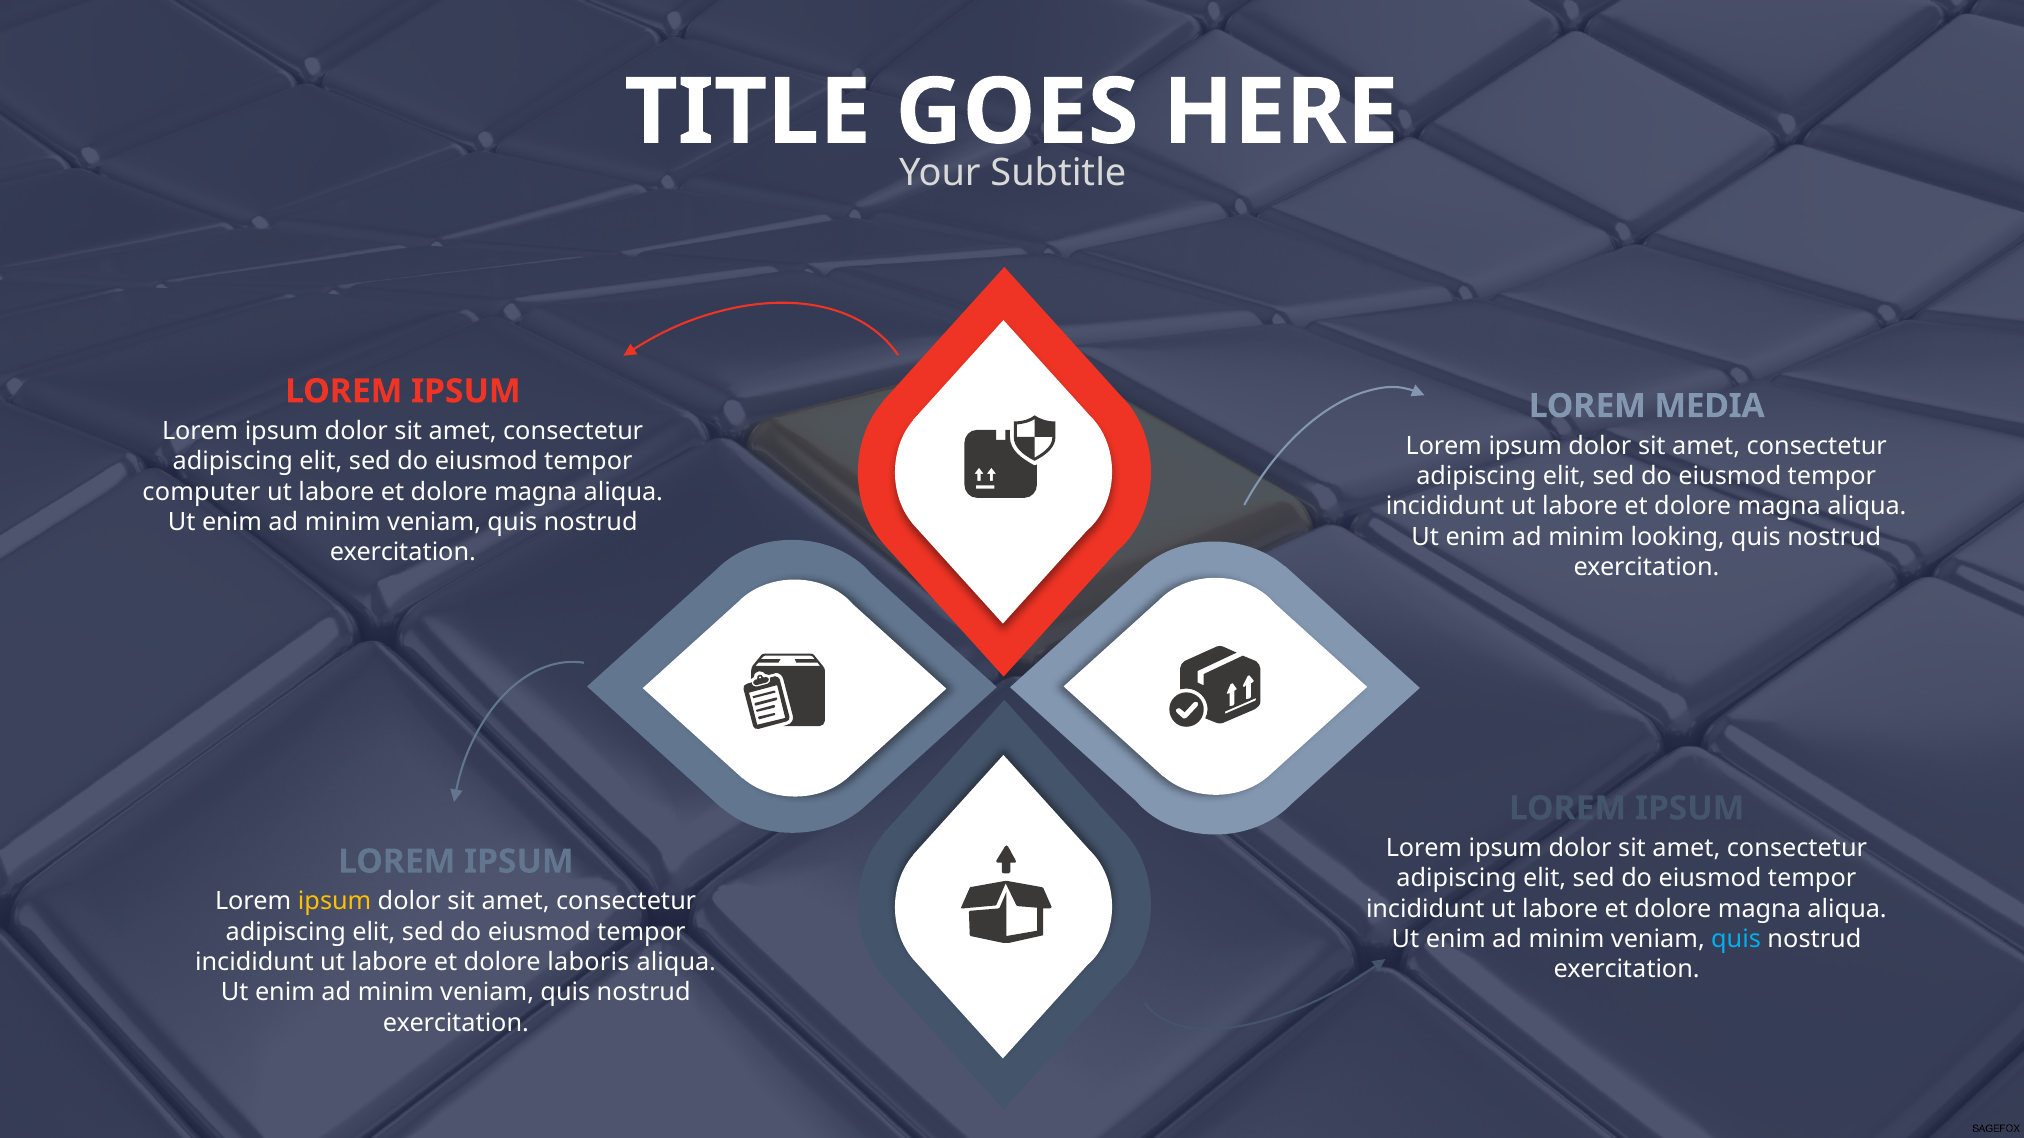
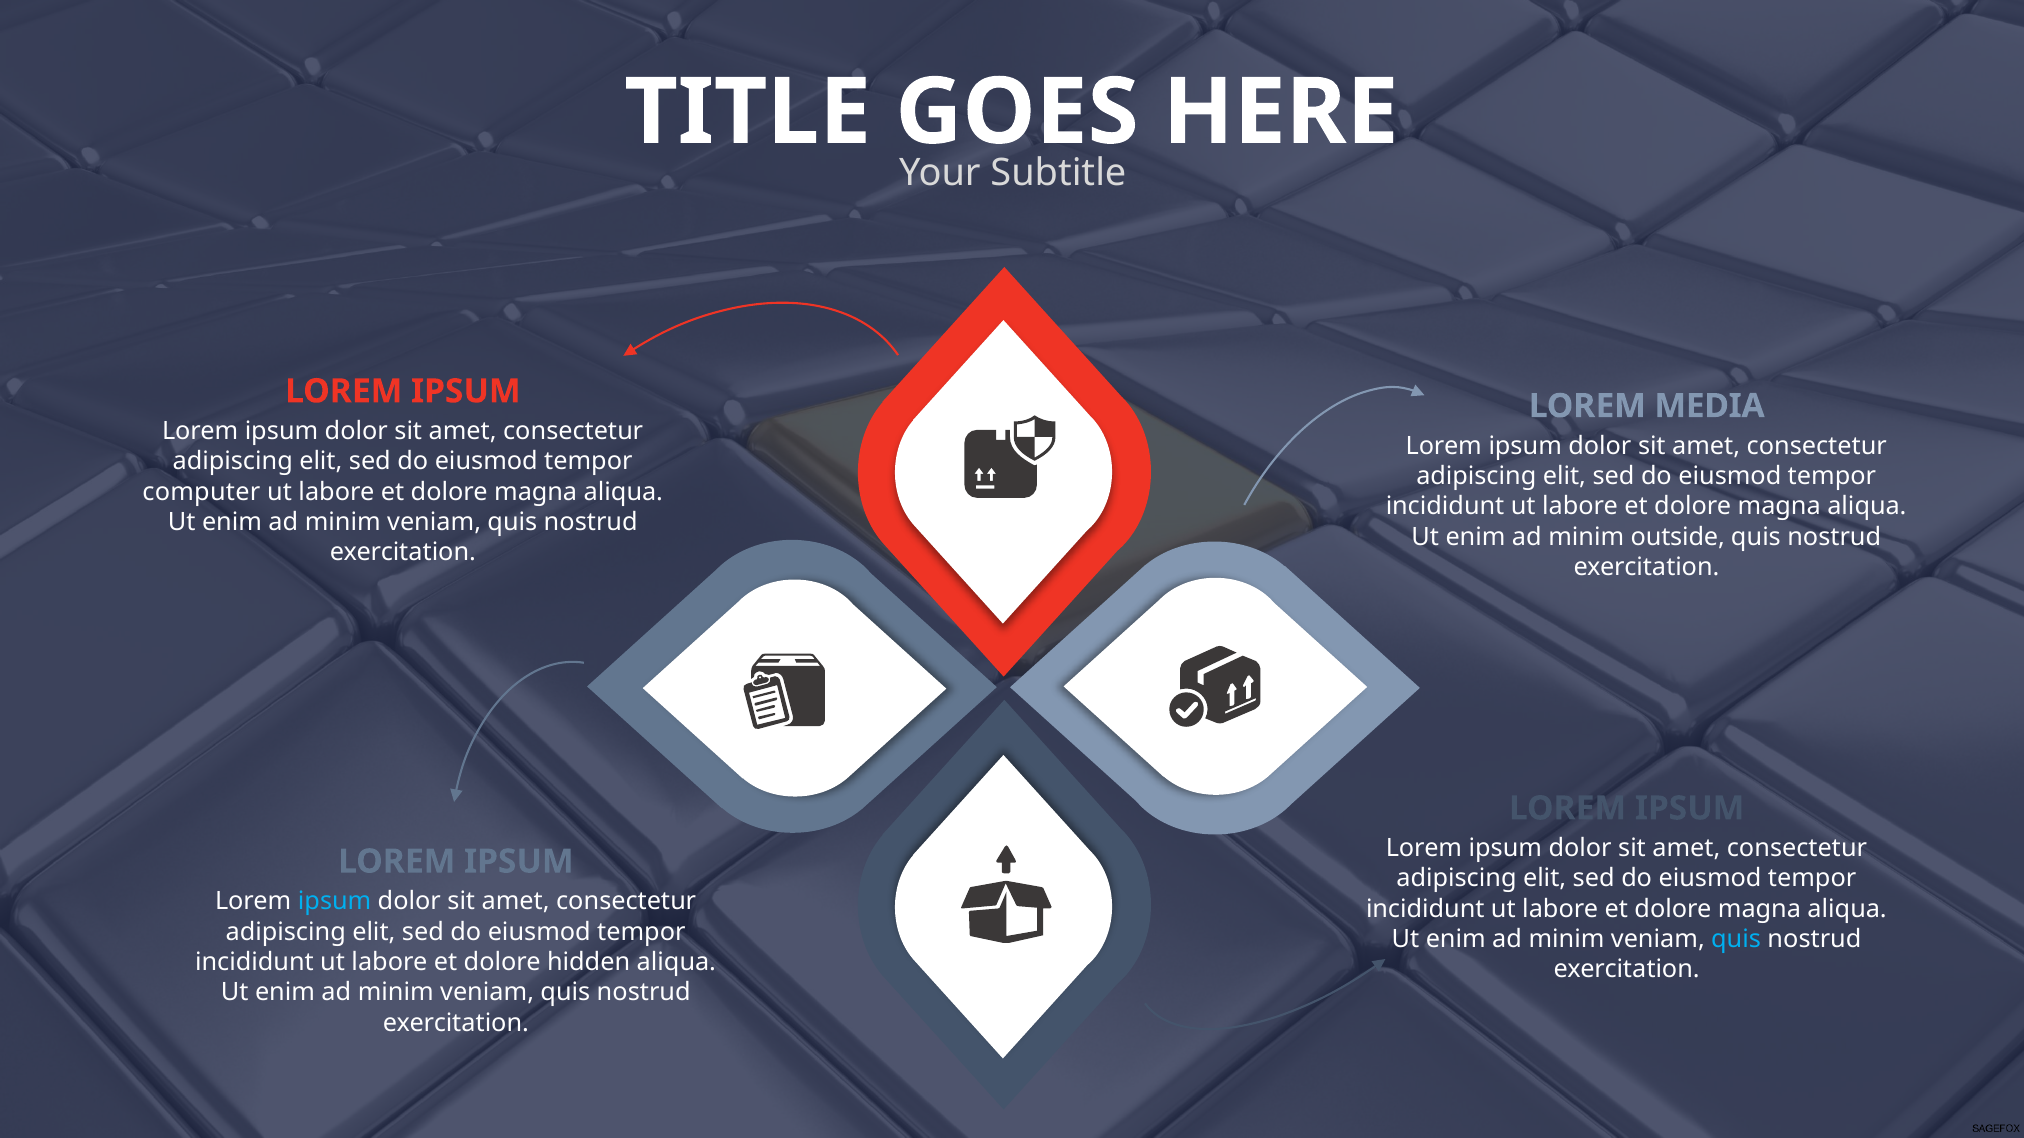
looking: looking -> outside (1678, 537)
ipsum colour: yellow -> light blue (335, 902)
laboris: laboris -> hidden (589, 962)
